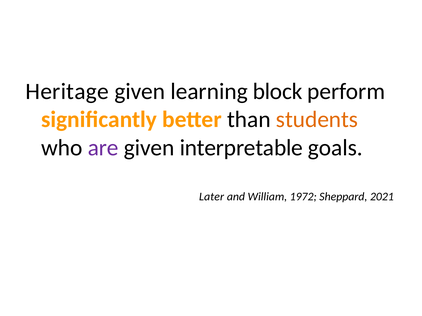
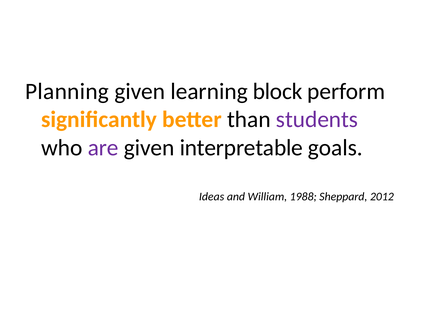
Heritage: Heritage -> Planning (67, 92)
students colour: orange -> purple (317, 120)
Later: Later -> Ideas (212, 197)
1972: 1972 -> 1988 (303, 197)
2021: 2021 -> 2012 (382, 197)
